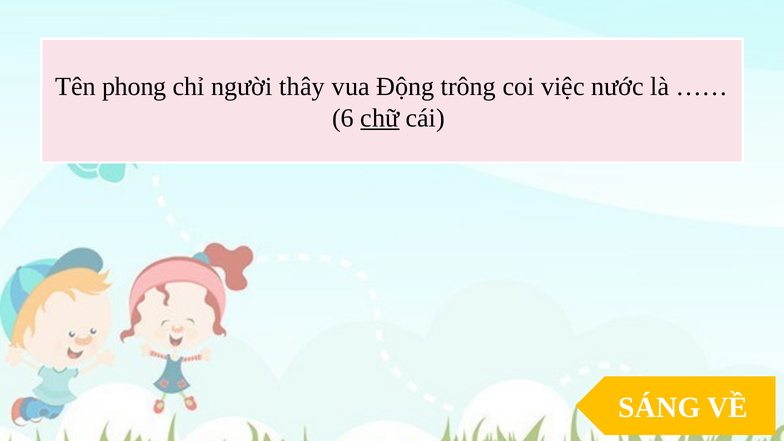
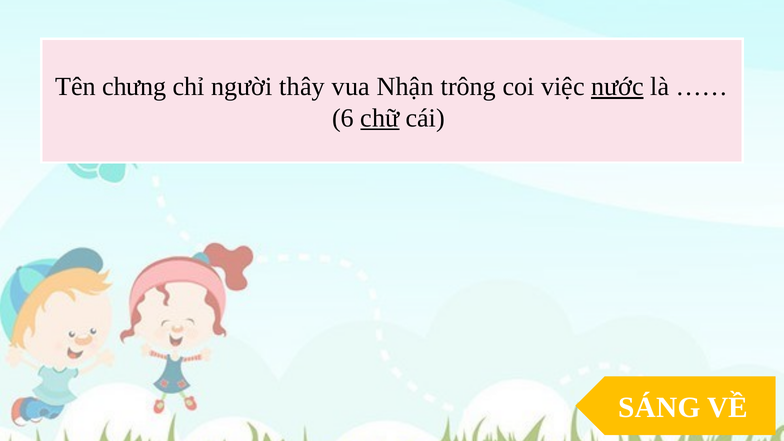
phong: phong -> chưng (134, 87)
Động: Động -> Nhận (405, 87)
nước underline: none -> present (617, 87)
